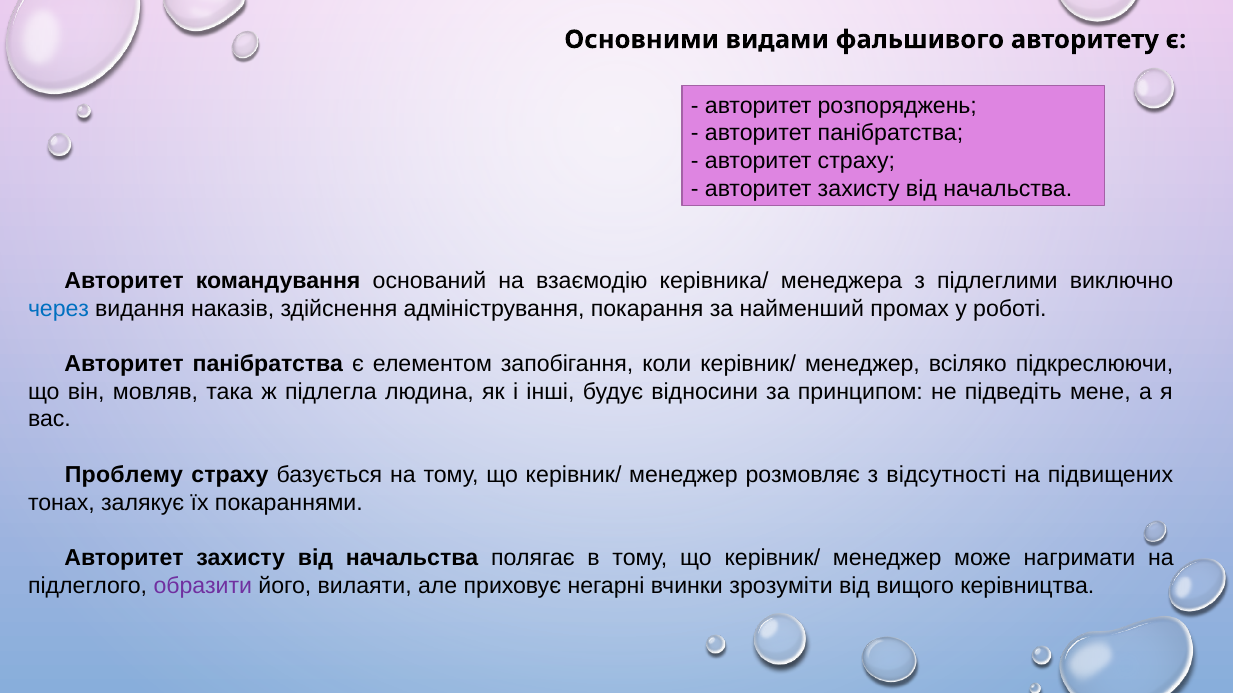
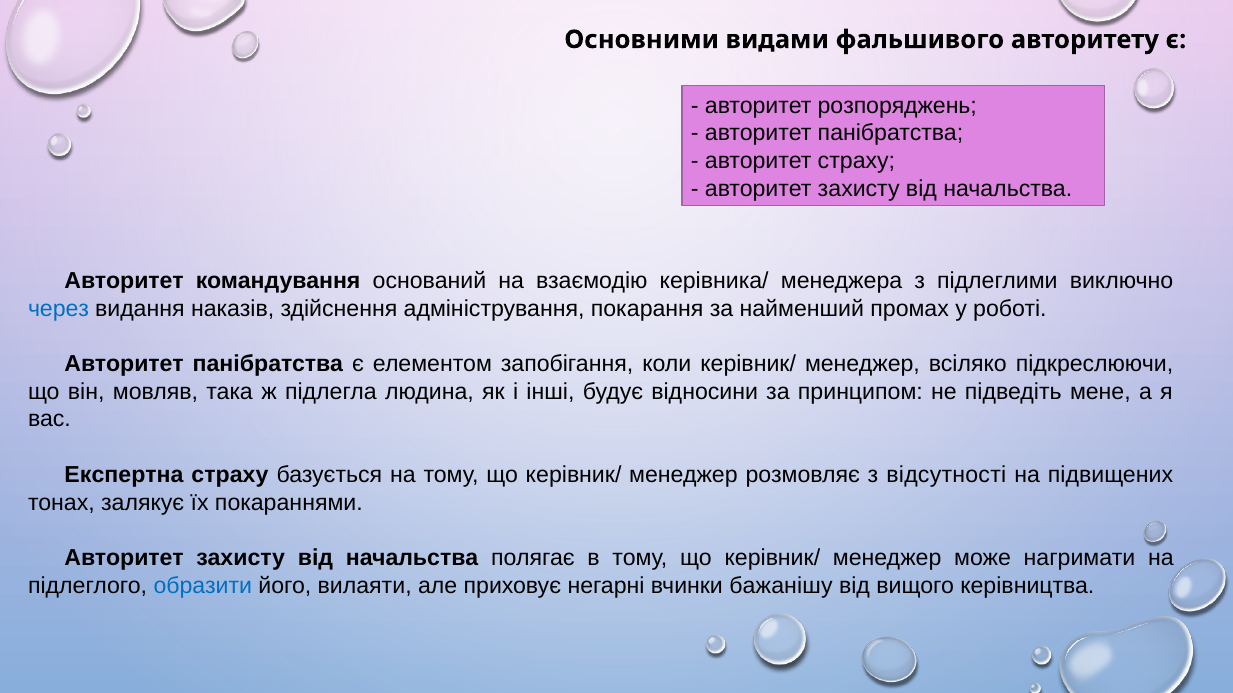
Проблему: Проблему -> Експертна (124, 475)
образити colour: purple -> blue (203, 586)
зрозуміти: зрозуміти -> бажанішу (781, 586)
